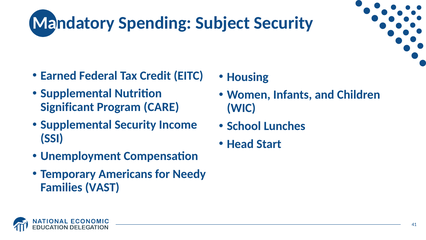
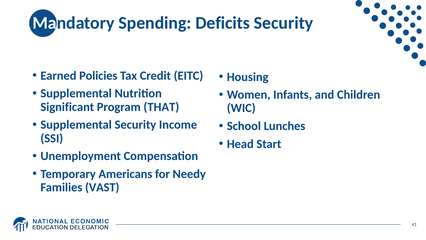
Subject: Subject -> Deficits (223, 23)
Federal: Federal -> Policies (98, 76)
CARE: CARE -> THAT (161, 107)
